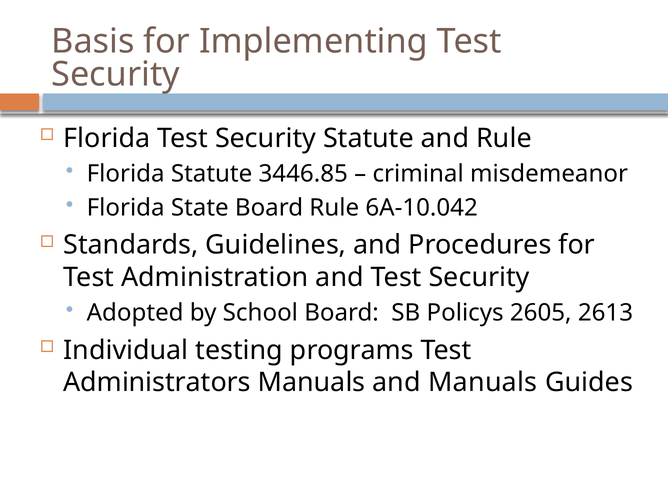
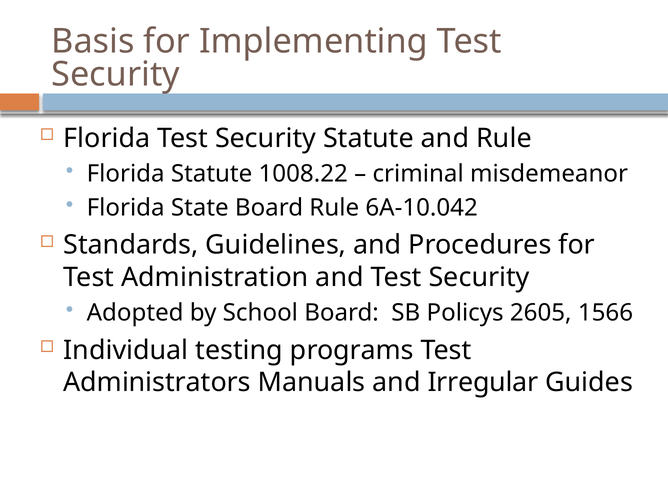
3446.85: 3446.85 -> 1008.22 (303, 174)
2613: 2613 -> 1566 (605, 313)
and Manuals: Manuals -> Irregular (483, 382)
